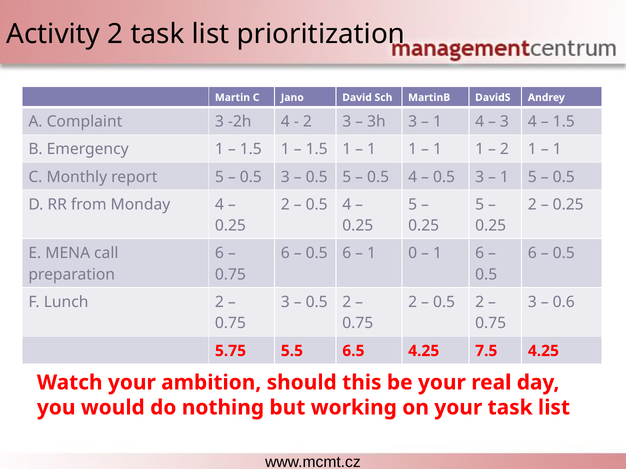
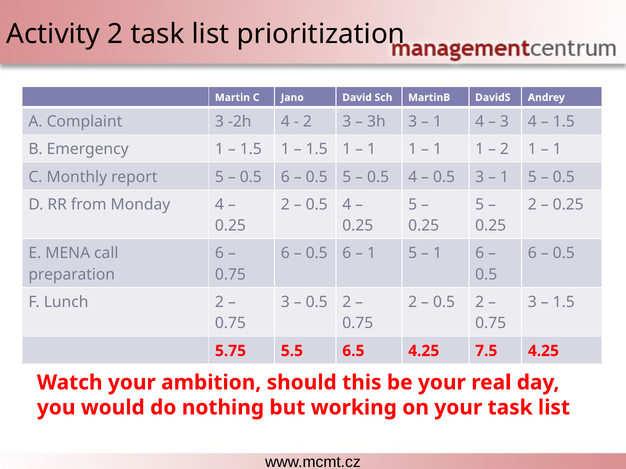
3: 3 -> 6 (285, 177)
0: 0 -> 5 (413, 253)
0.6: 0.6 -> 1.5 (564, 302)
